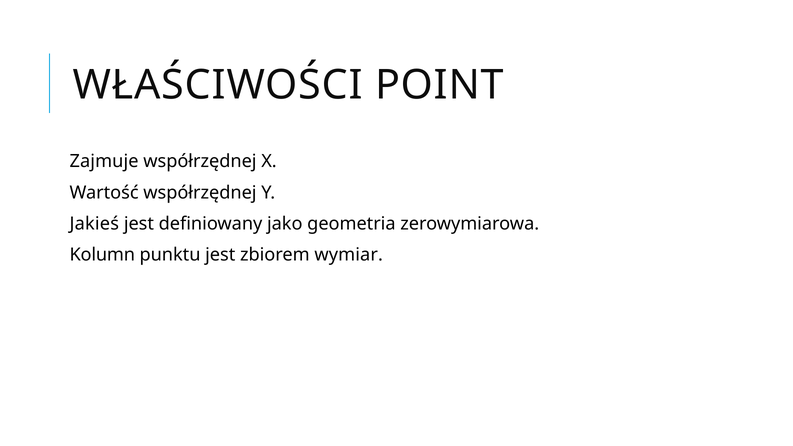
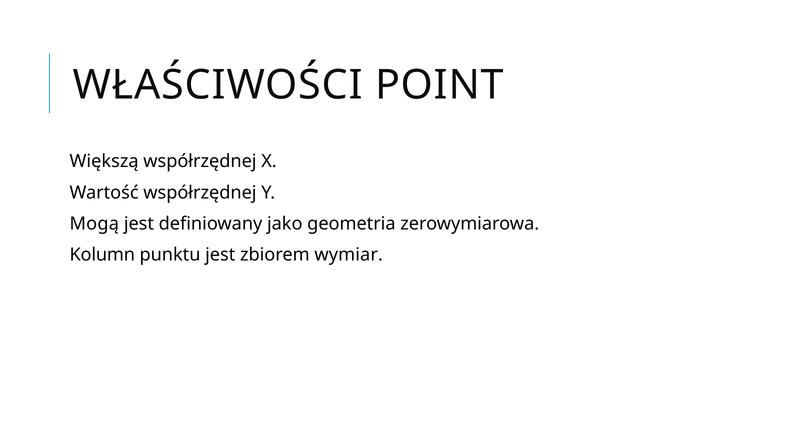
Zajmuje: Zajmuje -> Większą (104, 161)
Jakieś: Jakieś -> Mogą (94, 224)
